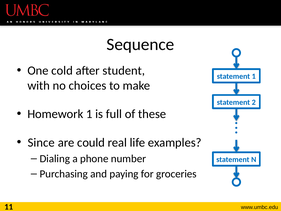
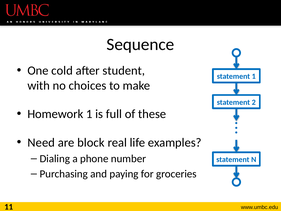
Since: Since -> Need (41, 142)
could: could -> block (91, 142)
